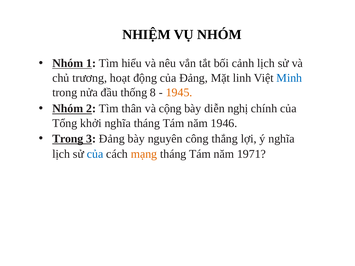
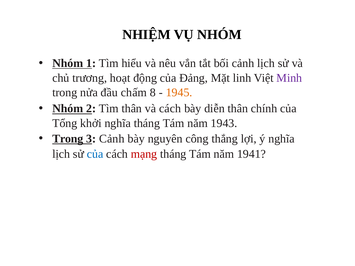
Minh colour: blue -> purple (289, 78)
thống: thống -> chấm (134, 93)
và cộng: cộng -> cách (170, 109)
diễn nghị: nghị -> thân (238, 109)
1946: 1946 -> 1943 (224, 123)
3 Đảng: Đảng -> Cảnh (112, 139)
mạng colour: orange -> red (144, 154)
1971: 1971 -> 1941 (251, 154)
